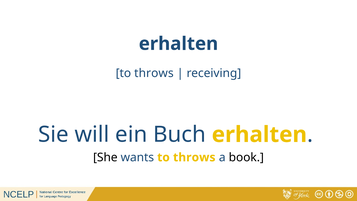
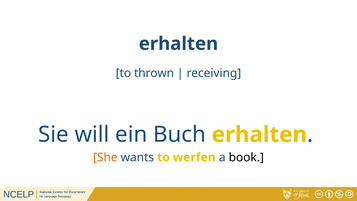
throws: throws -> thrown (154, 73)
She colour: black -> orange (105, 157)
wants to throws: throws -> werfen (194, 157)
